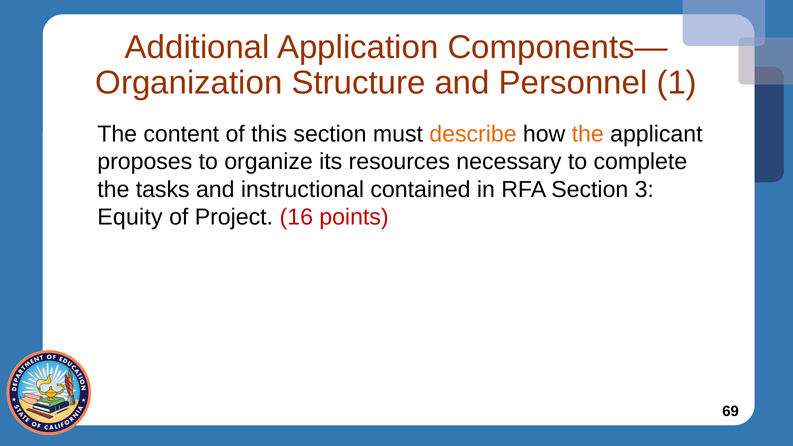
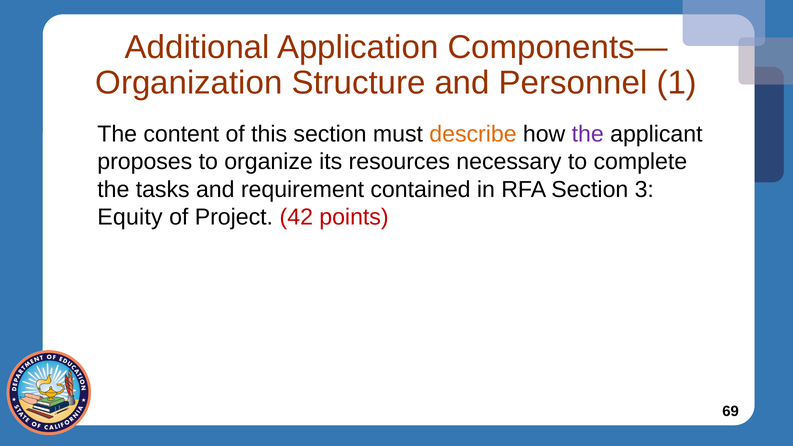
the colour: orange -> purple (588, 134)
instructional: instructional -> requirement (302, 189)
16: 16 -> 42 (296, 217)
